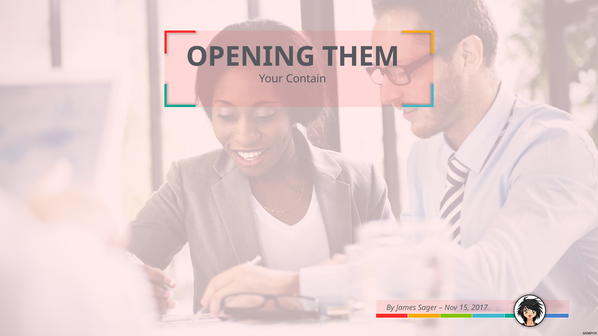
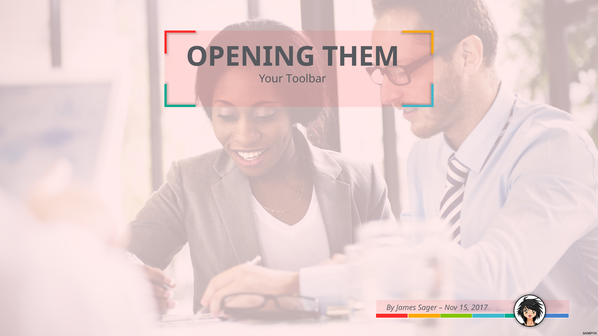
Contain: Contain -> Toolbar (306, 79)
